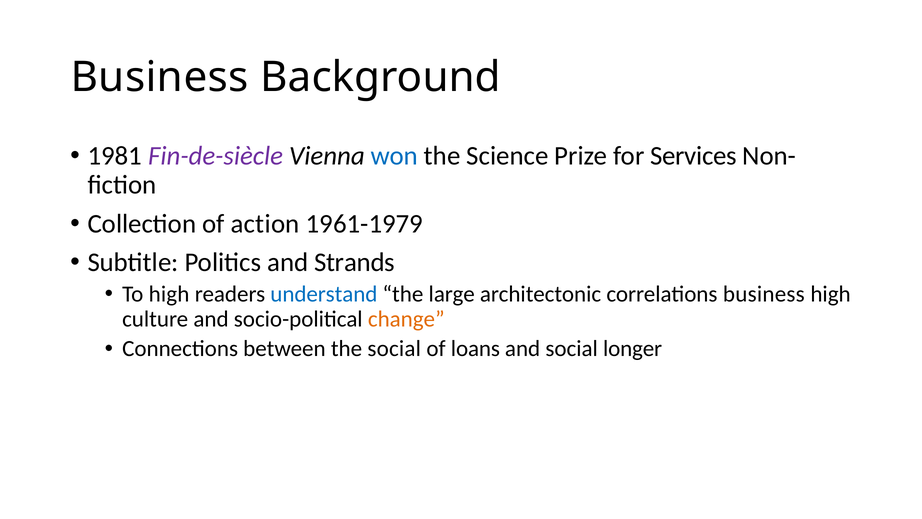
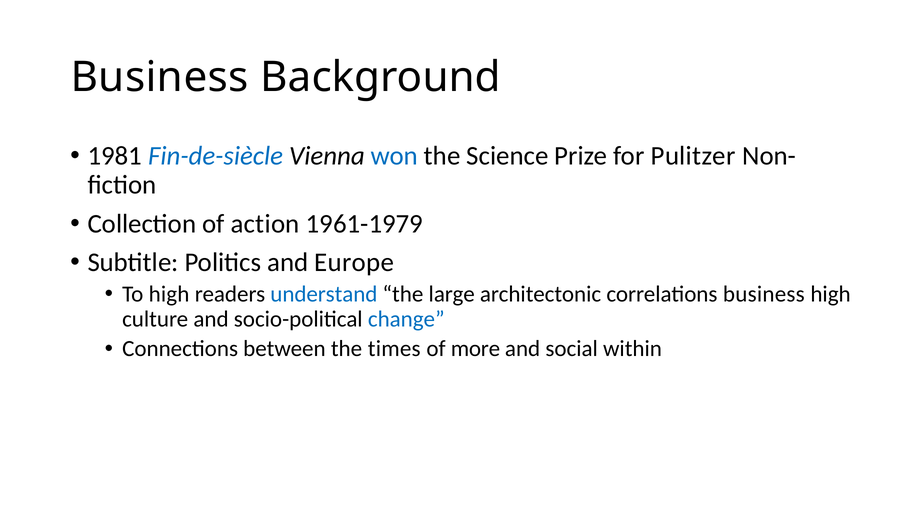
Fin-de-siècle colour: purple -> blue (216, 156)
Services: Services -> Pulitzer (693, 156)
Strands: Strands -> Europe (354, 262)
change colour: orange -> blue (406, 319)
the social: social -> times (394, 349)
loans: loans -> more (475, 349)
longer: longer -> within (632, 349)
